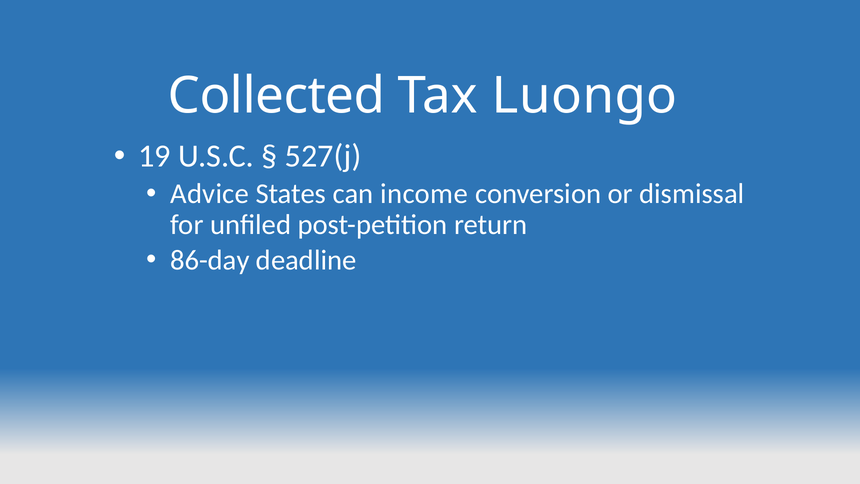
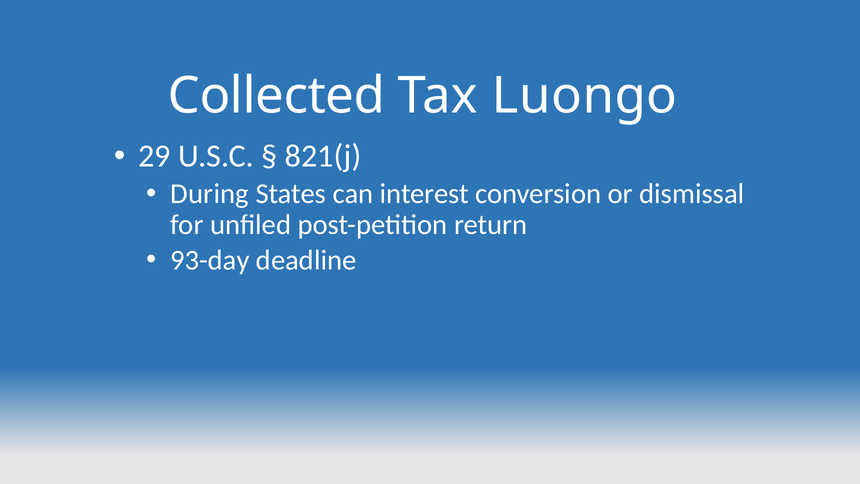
19: 19 -> 29 (154, 156)
527(j: 527(j -> 821(j (323, 156)
Advice: Advice -> During (210, 194)
income: income -> interest (424, 194)
86-day: 86-day -> 93-day (210, 260)
